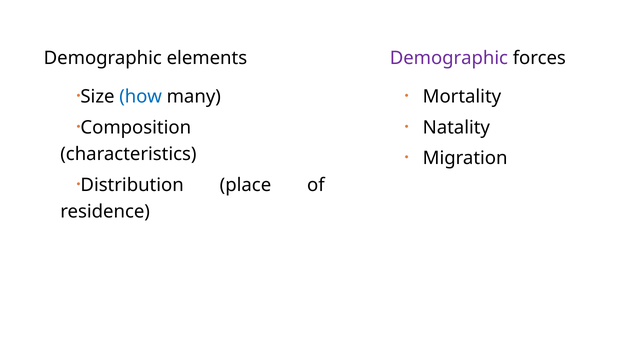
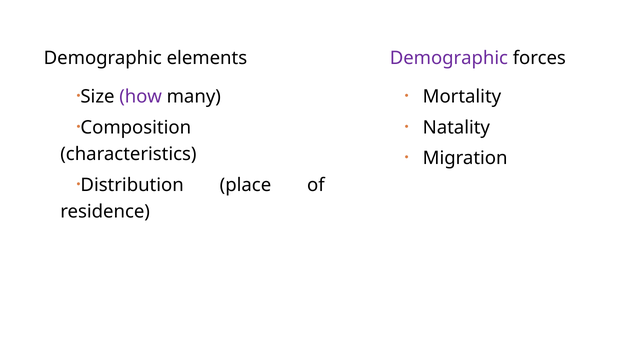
how colour: blue -> purple (141, 97)
